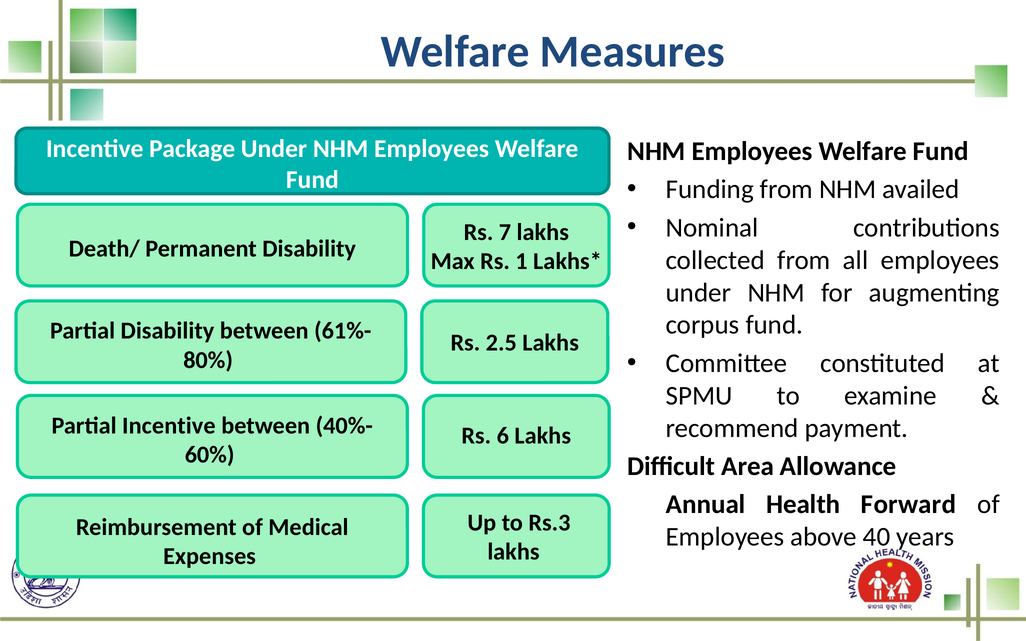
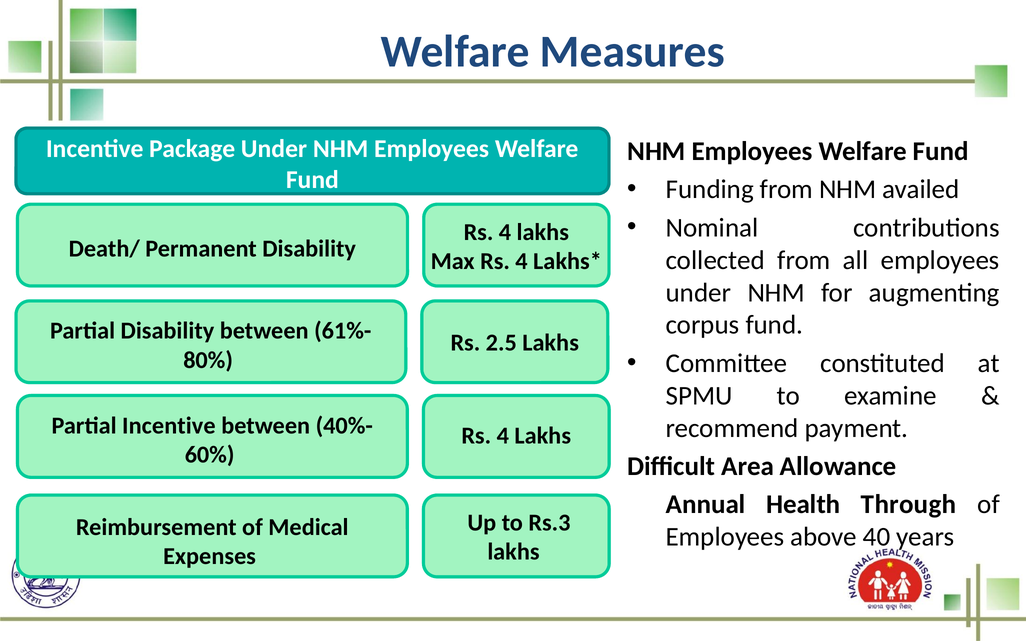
7: 7 -> 4 (505, 232)
Max Rs 1: 1 -> 4 (521, 262)
6: 6 -> 4 (503, 436)
Forward: Forward -> Through (909, 505)
